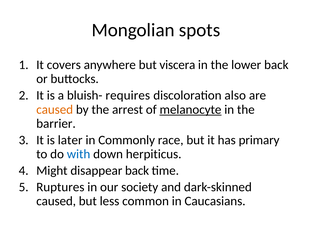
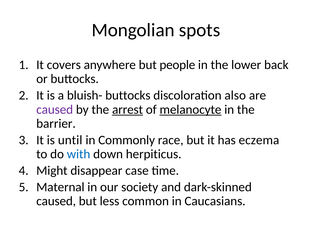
viscera: viscera -> people (177, 65)
bluish- requires: requires -> buttocks (128, 95)
caused colour: orange -> purple (55, 109)
arrest underline: none -> present (128, 109)
later: later -> until (70, 140)
primary: primary -> eczema (259, 140)
disappear back: back -> case (137, 171)
Ruptures: Ruptures -> Maternal (60, 187)
